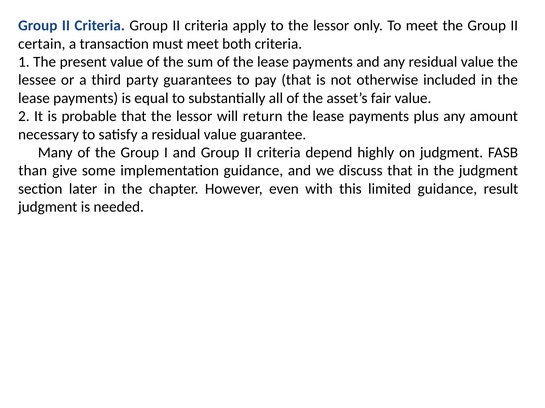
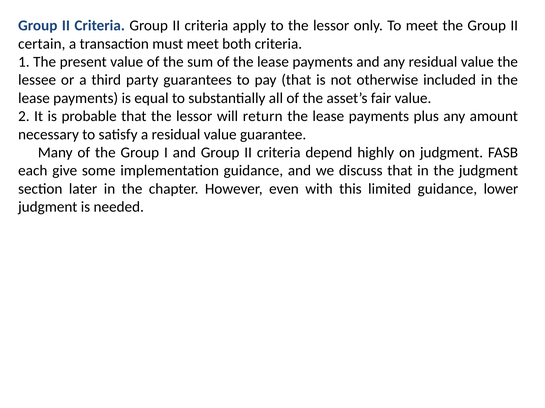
than: than -> each (33, 171)
result: result -> lower (501, 189)
